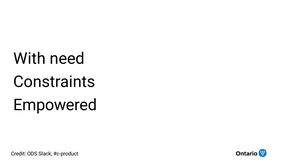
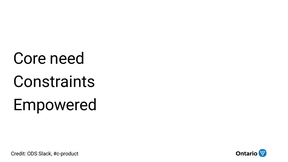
With: With -> Core (30, 59)
